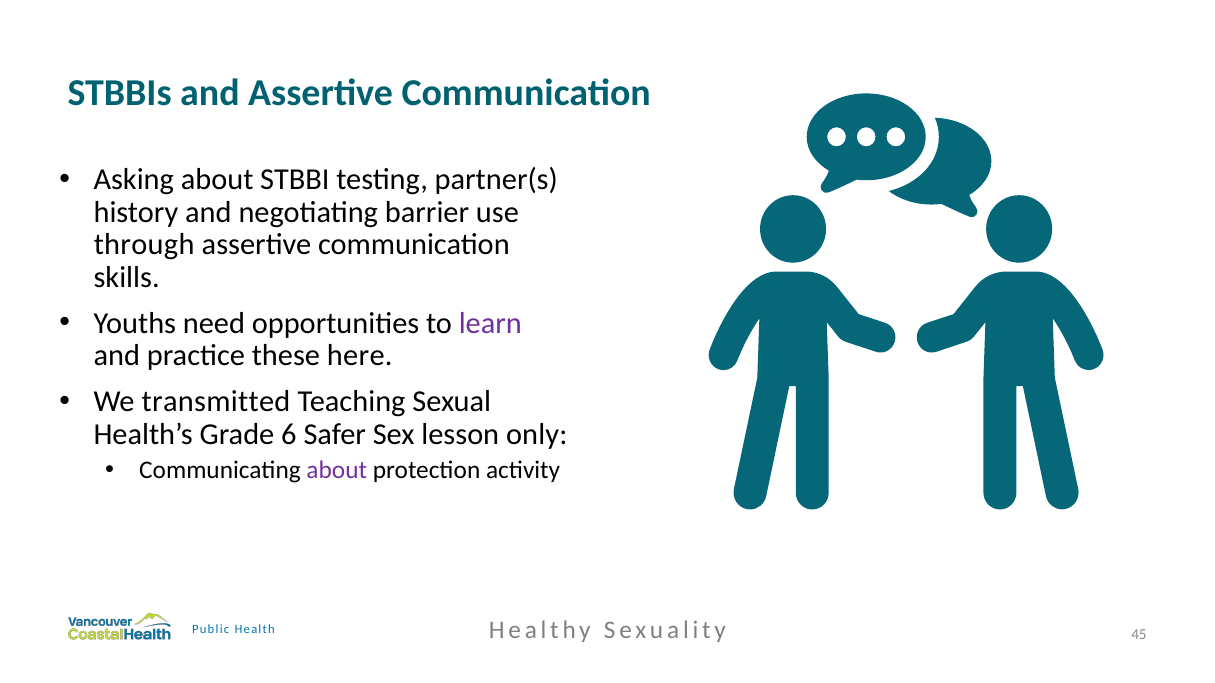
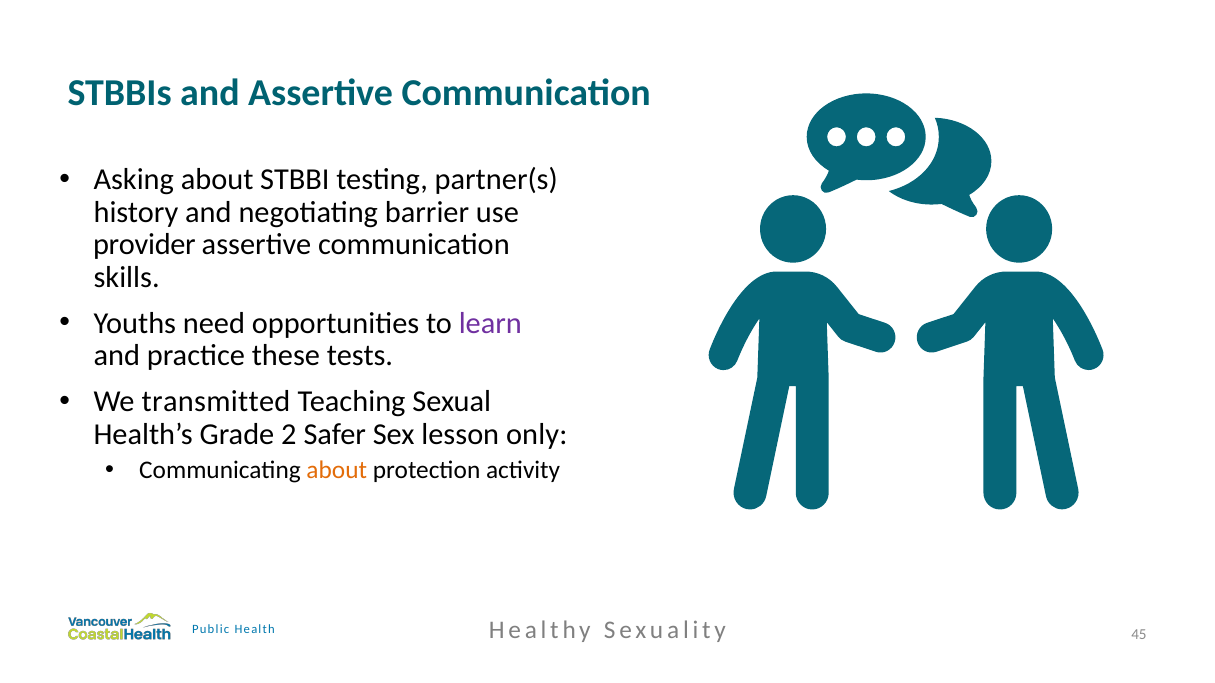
through: through -> provider (144, 245)
here: here -> tests (360, 356)
6: 6 -> 2 (289, 434)
about colour: purple -> orange (337, 471)
